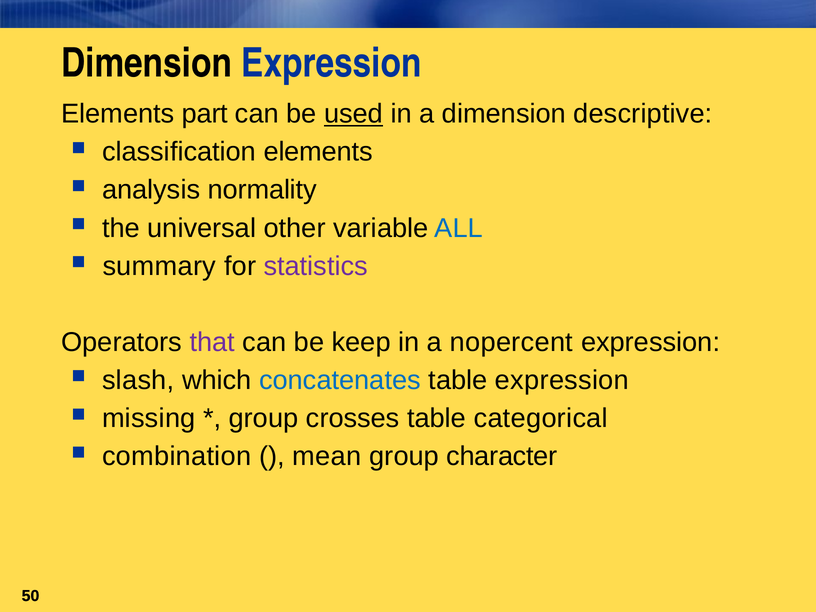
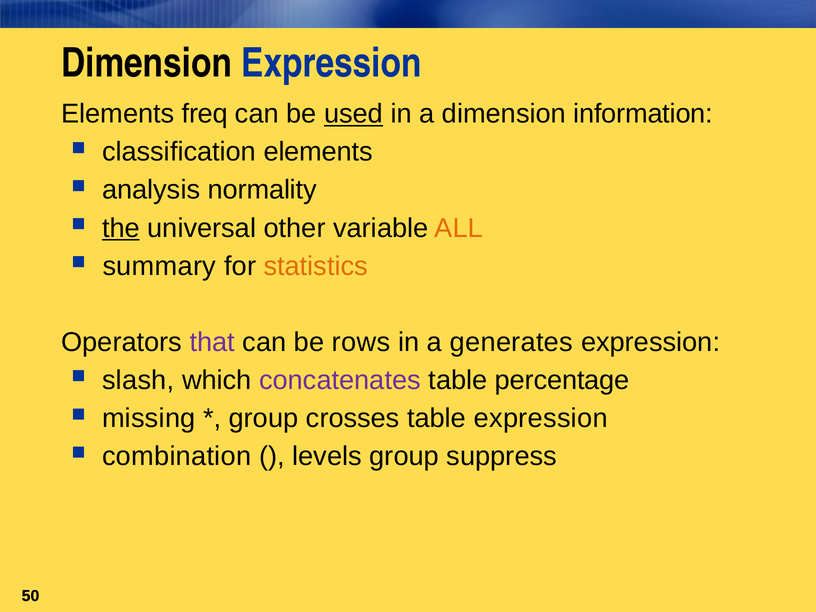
part: part -> freq (205, 114)
descriptive: descriptive -> information (643, 114)
the underline: none -> present (121, 228)
ALL colour: blue -> orange (459, 228)
statistics colour: purple -> orange (316, 266)
keep: keep -> rows (361, 342)
nopercent: nopercent -> generates (511, 342)
concatenates colour: blue -> purple (340, 380)
table expression: expression -> percentage (562, 380)
table categorical: categorical -> expression (541, 418)
mean: mean -> levels (327, 456)
character: character -> suppress (502, 456)
